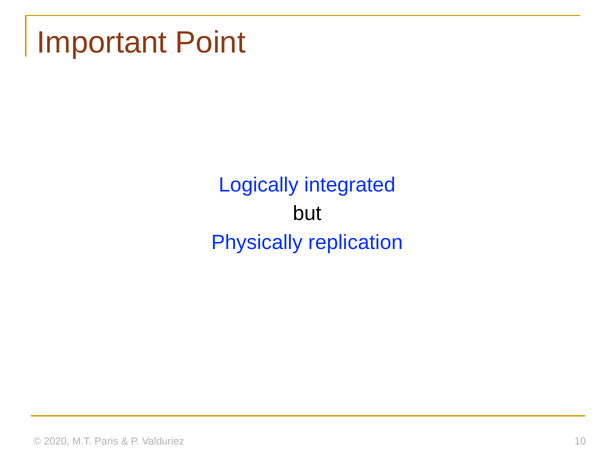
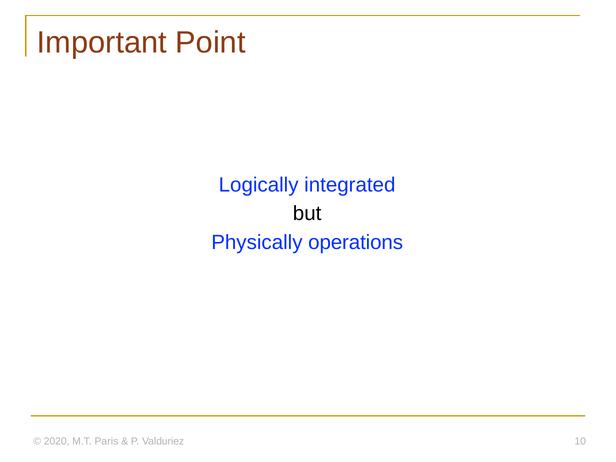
replication: replication -> operations (356, 242)
